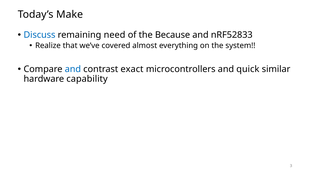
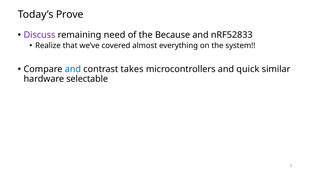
Make: Make -> Prove (70, 14)
Discuss colour: blue -> purple (39, 35)
exact: exact -> takes (132, 69)
capability: capability -> selectable (87, 79)
